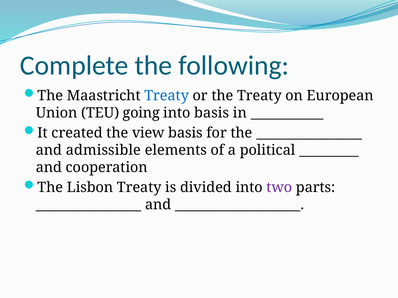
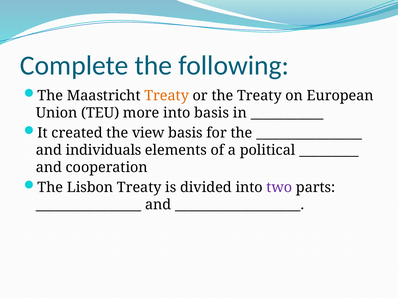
Treaty colour: blue -> orange (167, 96)
going: going -> more (141, 113)
admissible: admissible -> individuals (104, 150)
